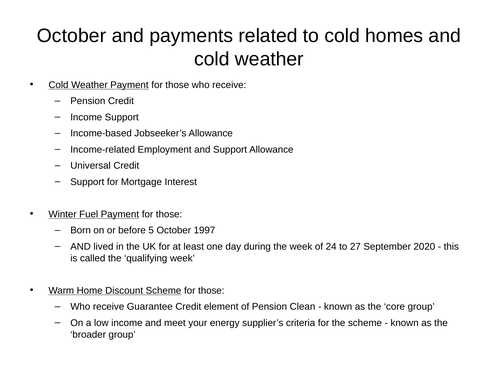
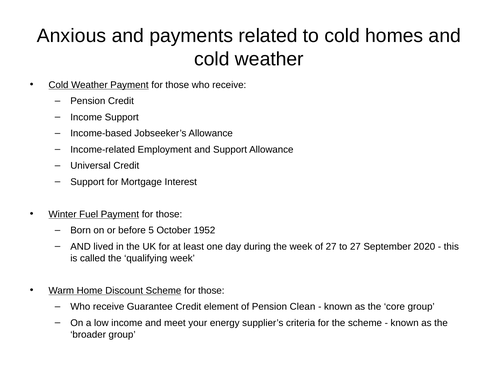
October: October -> Anxious (72, 36)
1997: 1997 -> 1952 (204, 231)
of 24: 24 -> 27 (331, 247)
